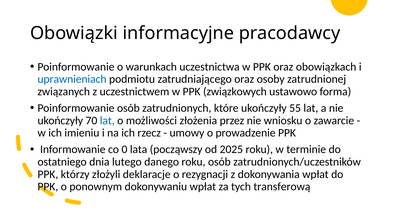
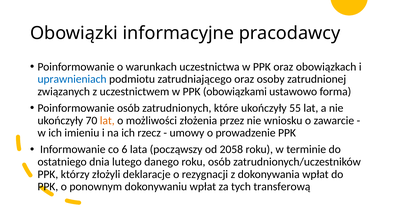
związkowych: związkowych -> obowiązkami (235, 92)
lat colour: blue -> orange (107, 121)
0: 0 -> 6 (124, 150)
2025: 2025 -> 2058 (231, 150)
